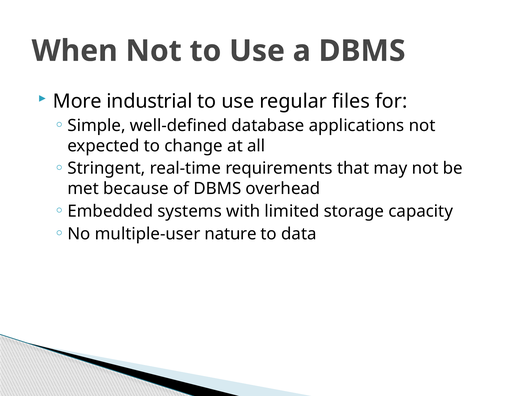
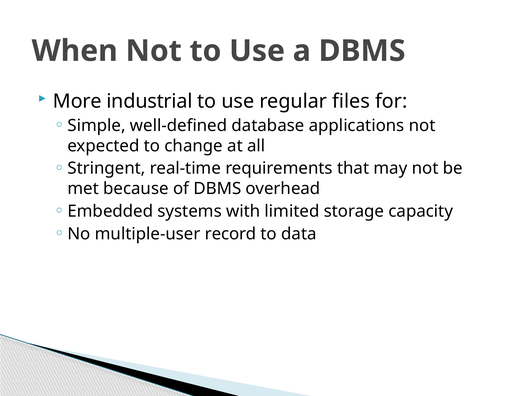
nature: nature -> record (231, 234)
